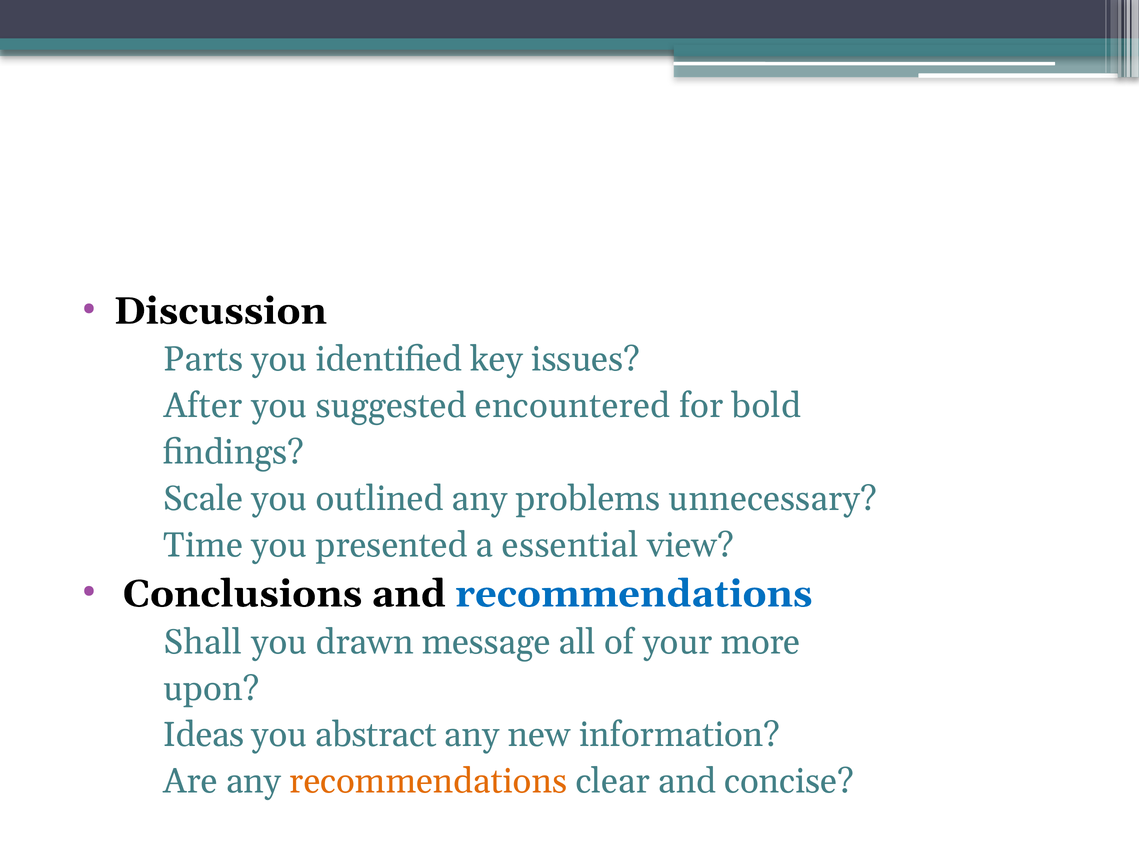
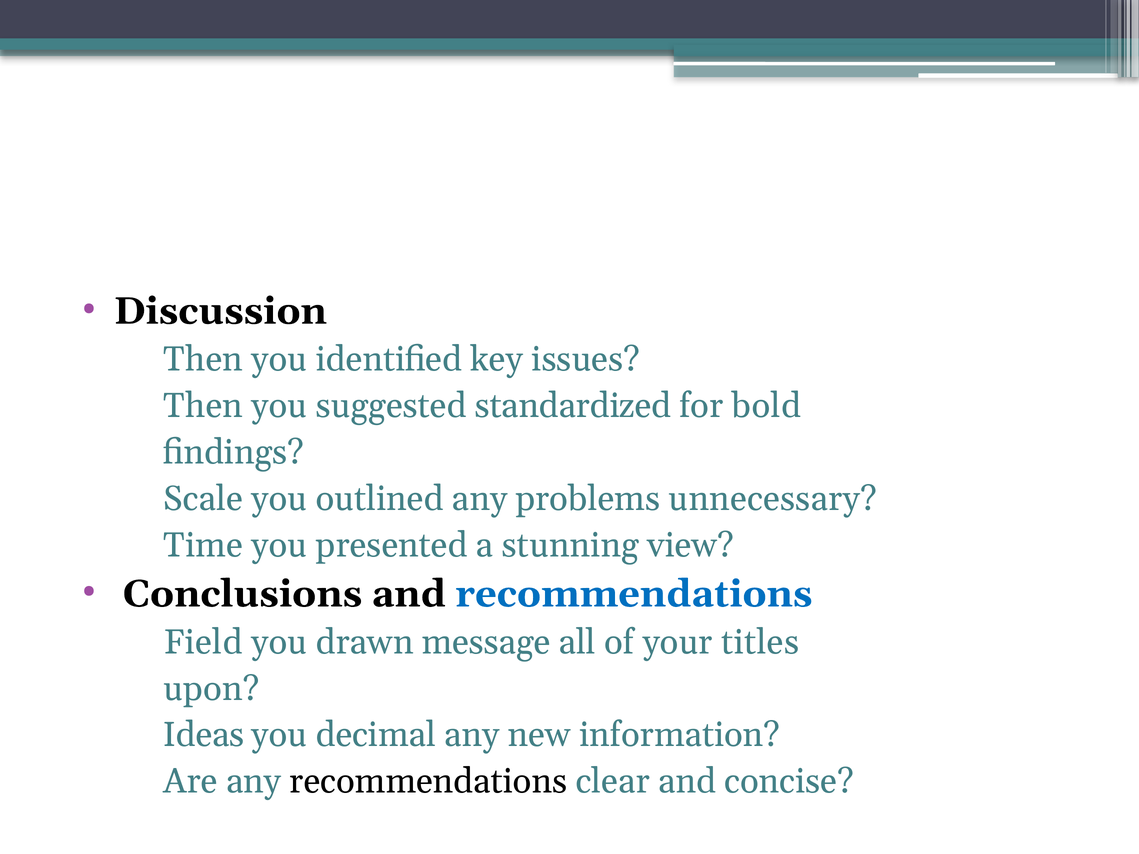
Parts: Parts -> Then (203, 359)
After: After -> Then (203, 406)
encountered: encountered -> standardized (573, 406)
essential: essential -> stunning (570, 545)
Shall: Shall -> Field (203, 642)
more: more -> titles (760, 642)
abstract: abstract -> decimal (376, 735)
recommendations colour: orange -> black (428, 782)
